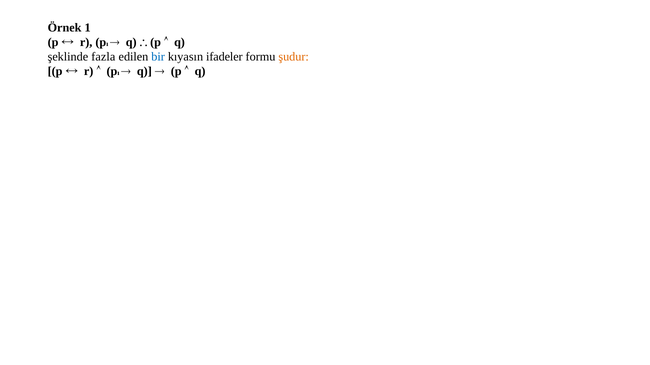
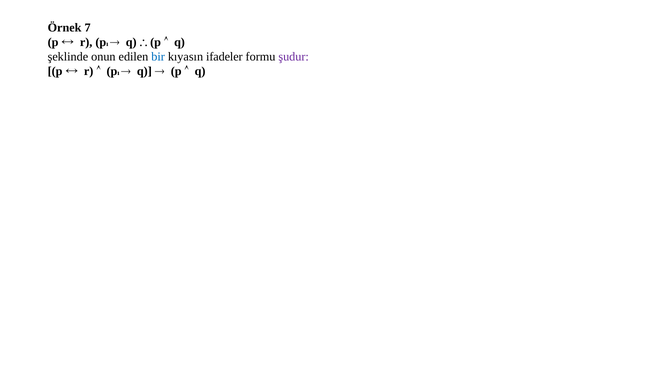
1: 1 -> 7 (88, 28)
fazla: fazla -> onun (103, 57)
şudur colour: orange -> purple (294, 57)
